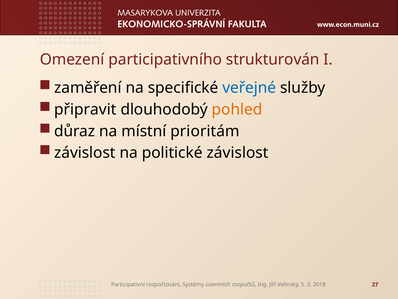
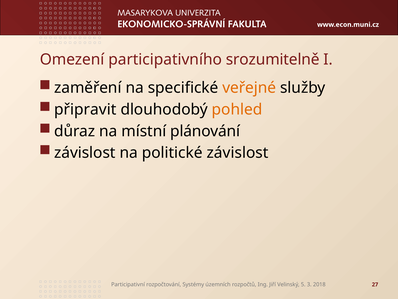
strukturován: strukturován -> srozumitelně (273, 59)
veřejné colour: blue -> orange (249, 88)
prioritám: prioritám -> plánování (205, 131)
